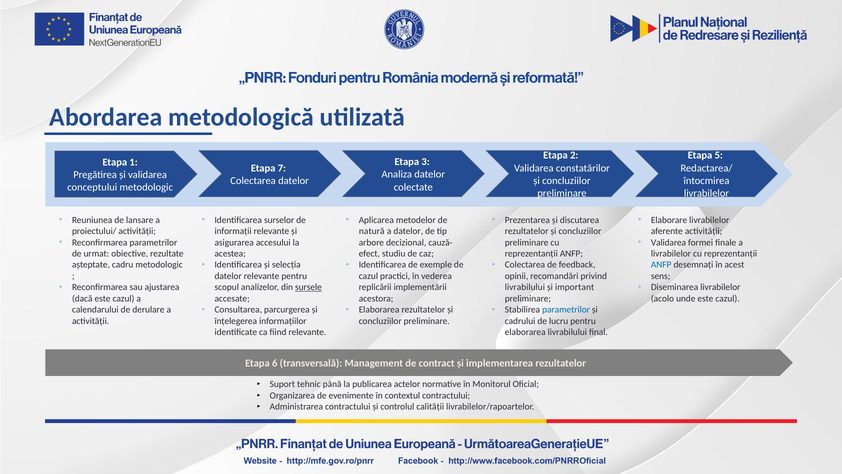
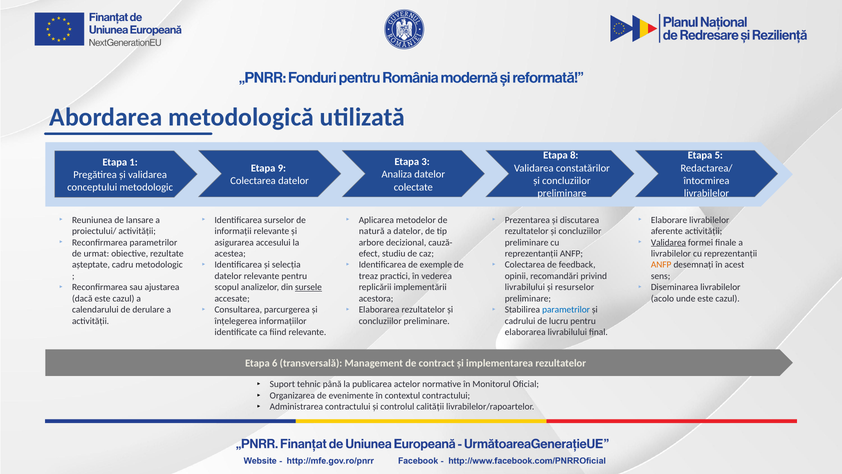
2: 2 -> 8 (574, 155)
7: 7 -> 9 (282, 168)
Validarea underline: none -> present (669, 242)
ANFP colour: blue -> orange (661, 265)
cazul: cazul -> treaz (368, 276)
important: important -> resurselor (575, 287)
